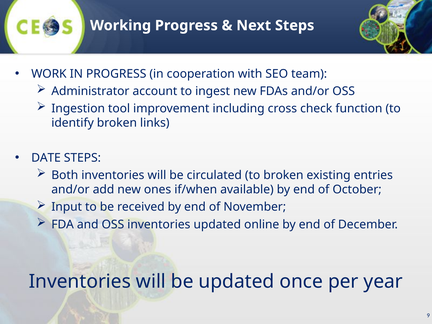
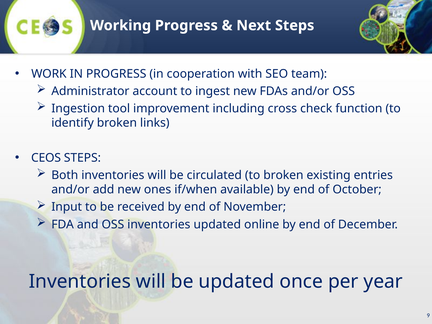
DATE: DATE -> CEOS (46, 158)
